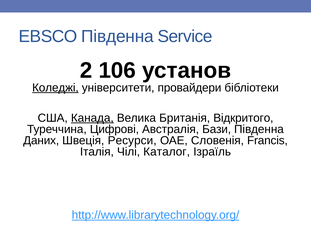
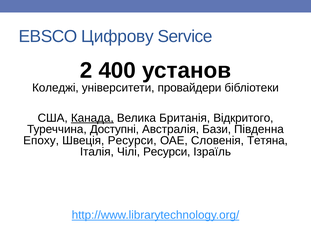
EBSCO Південна: Південна -> Цифрову (118, 36)
106: 106 -> 400 (117, 70)
Коледжі underline: present -> none (55, 87)
Цифрові: Цифрові -> Доступні (114, 129)
Даних: Даних -> Епоху (41, 140)
Francis: Francis -> Тетяна (267, 140)
Чілі Каталог: Каталог -> Ресурси (167, 151)
